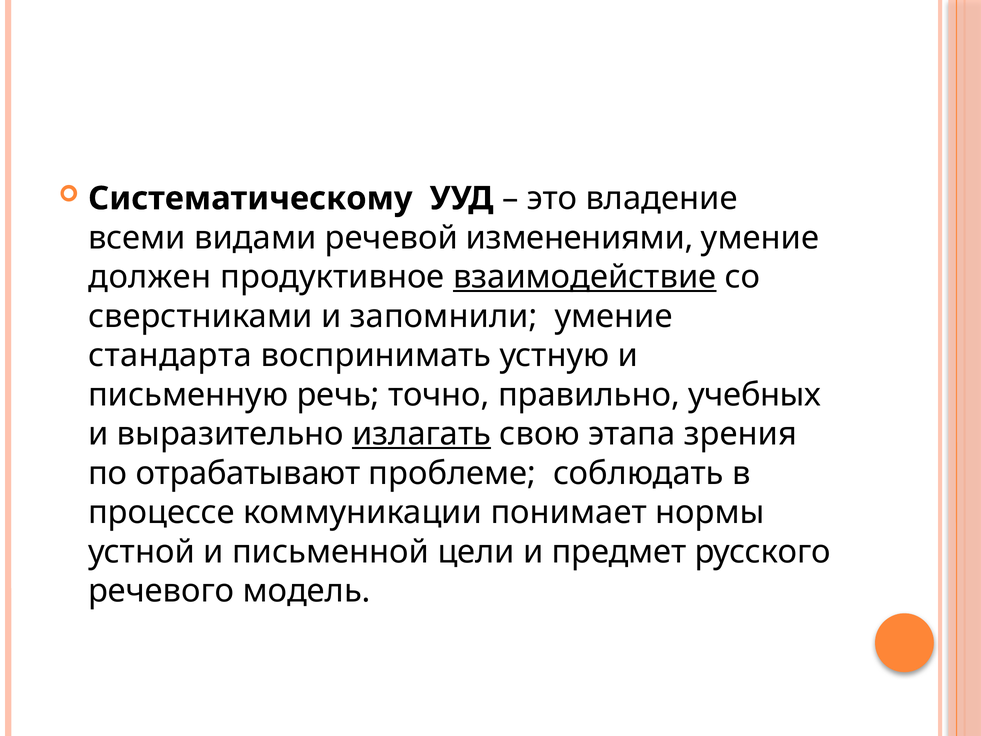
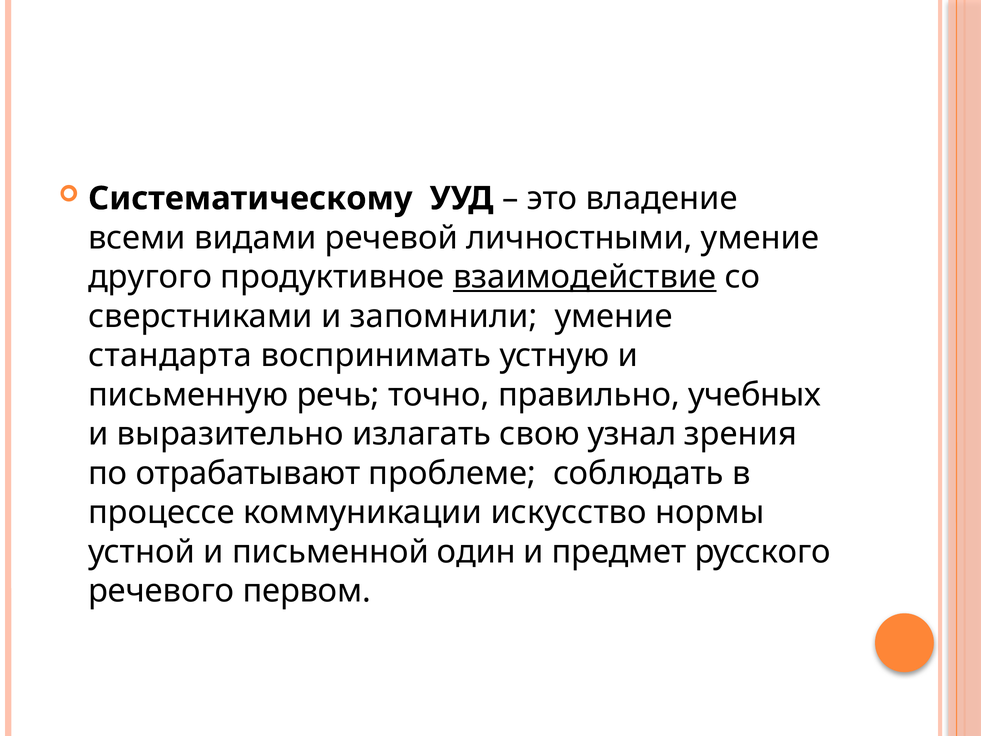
изменениями: изменениями -> личностными (580, 238)
должен: должен -> другого (150, 277)
излагать underline: present -> none (422, 434)
этапа: этапа -> узнал (632, 434)
понимает: понимает -> искусство (569, 512)
цели: цели -> один (476, 552)
модель: модель -> первом (307, 591)
